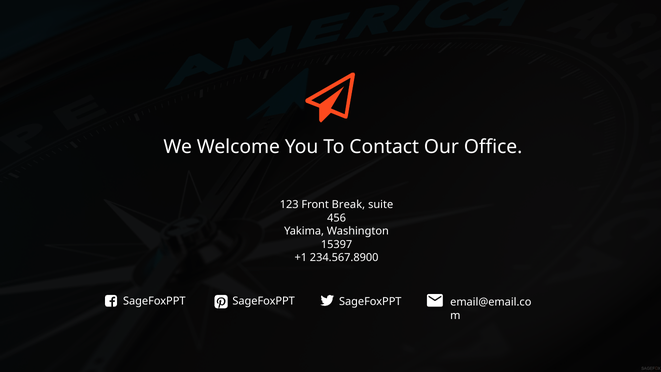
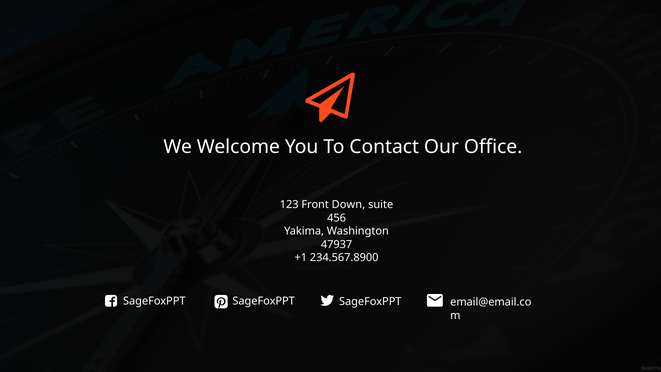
Break: Break -> Down (348, 205)
15397: 15397 -> 47937 (337, 244)
